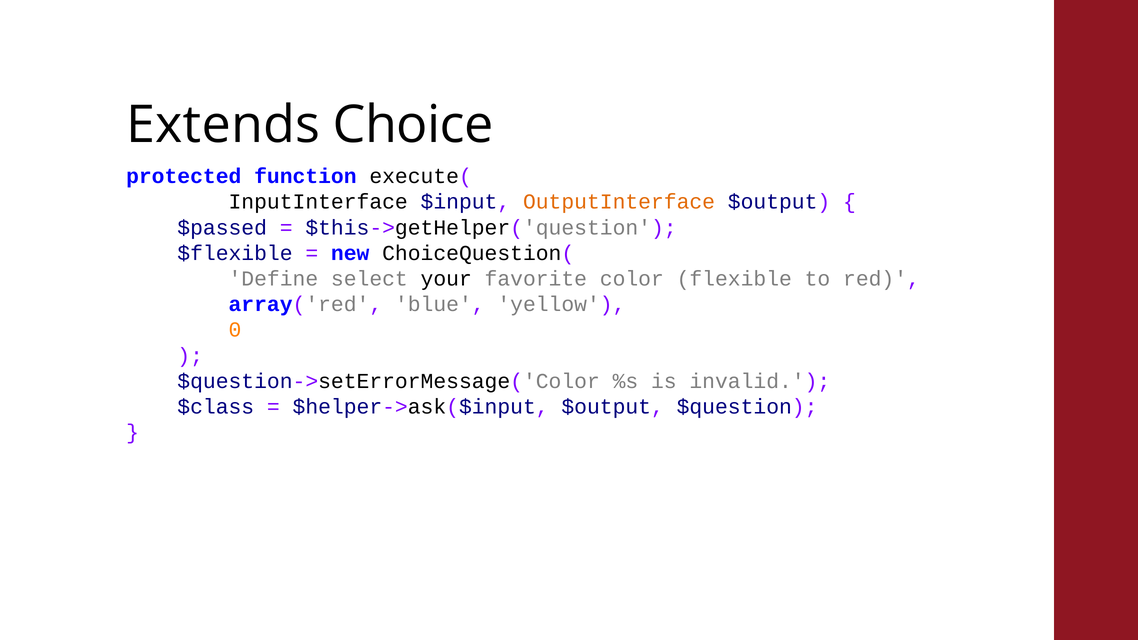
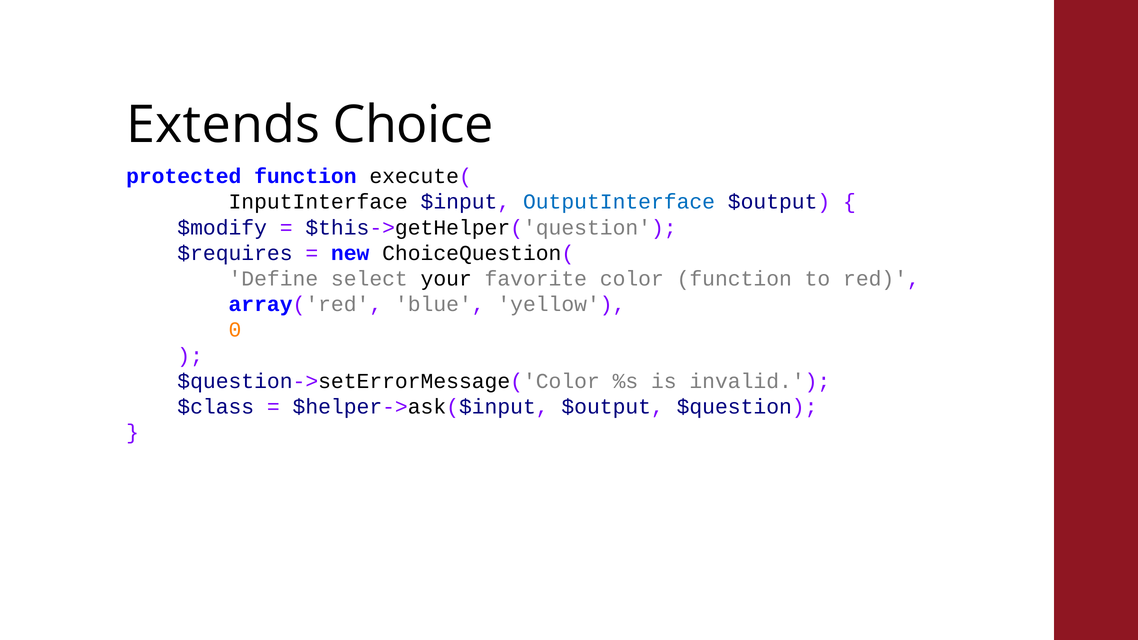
OutputInterface colour: orange -> blue (619, 202)
$passed: $passed -> $modify (222, 228)
$flexible: $flexible -> $requires (235, 253)
color flexible: flexible -> function (734, 279)
